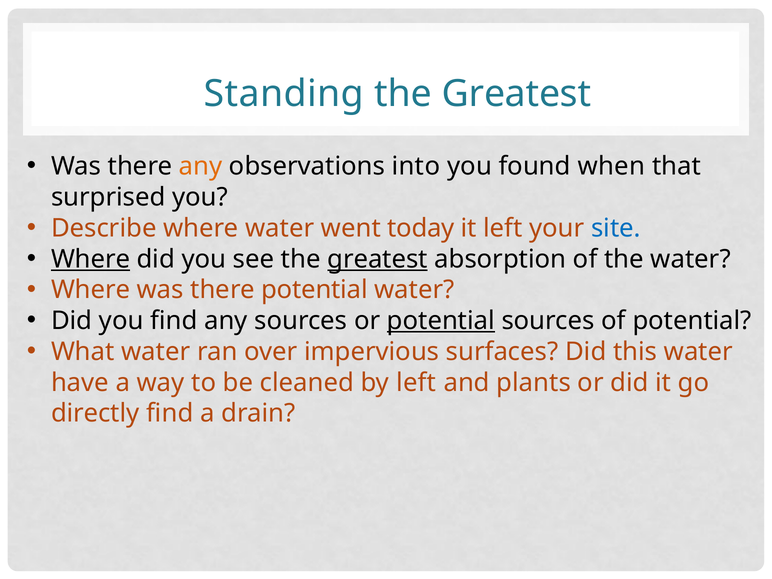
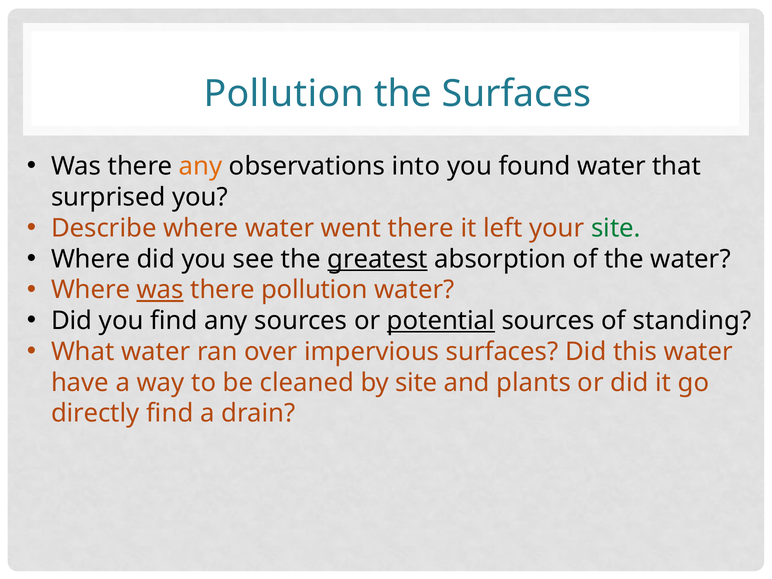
Standing: Standing -> Pollution (284, 94)
Greatest: Greatest -> Surfaces (516, 94)
found when: when -> water (611, 166)
went today: today -> there (421, 228)
site colour: blue -> green (616, 228)
Where underline: present -> none (91, 259)
was underline: none -> present (160, 290)
there potential: potential -> pollution (315, 290)
of potential: potential -> standing (692, 321)
by left: left -> site (416, 383)
